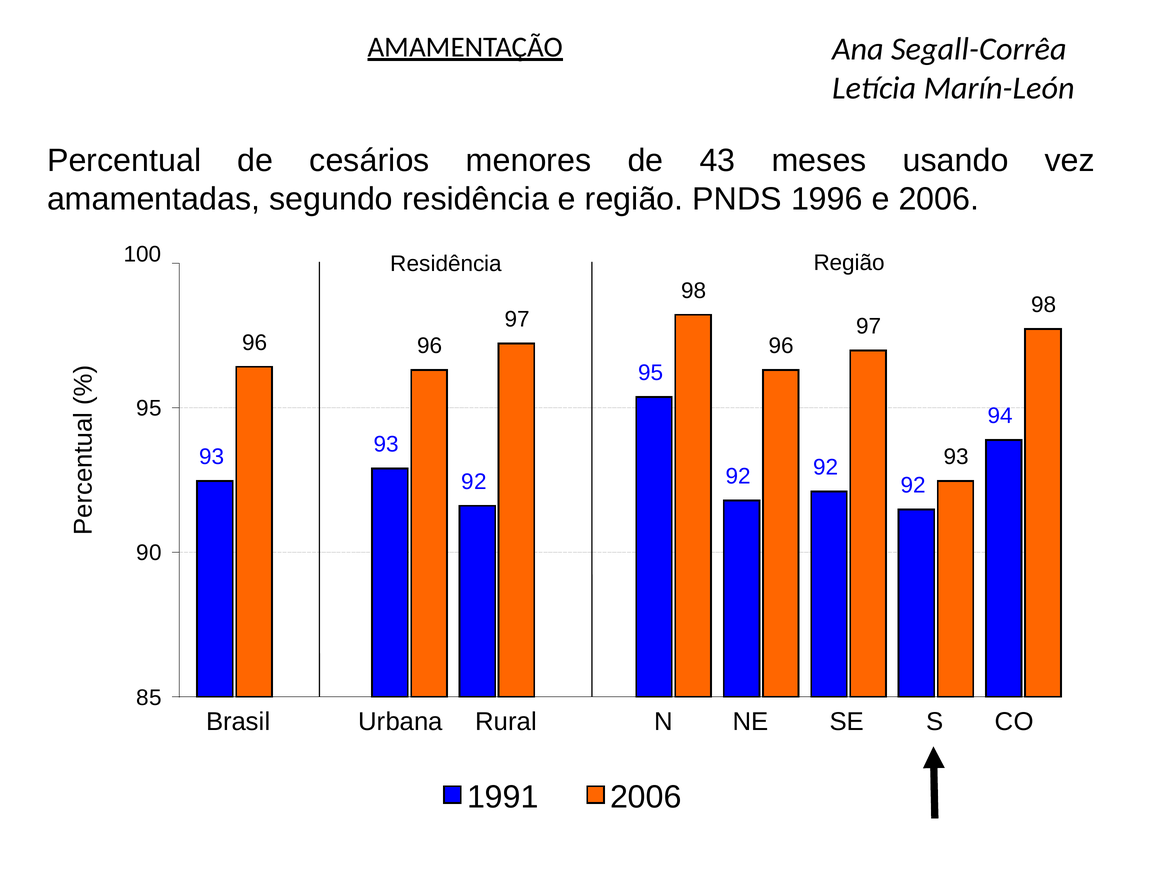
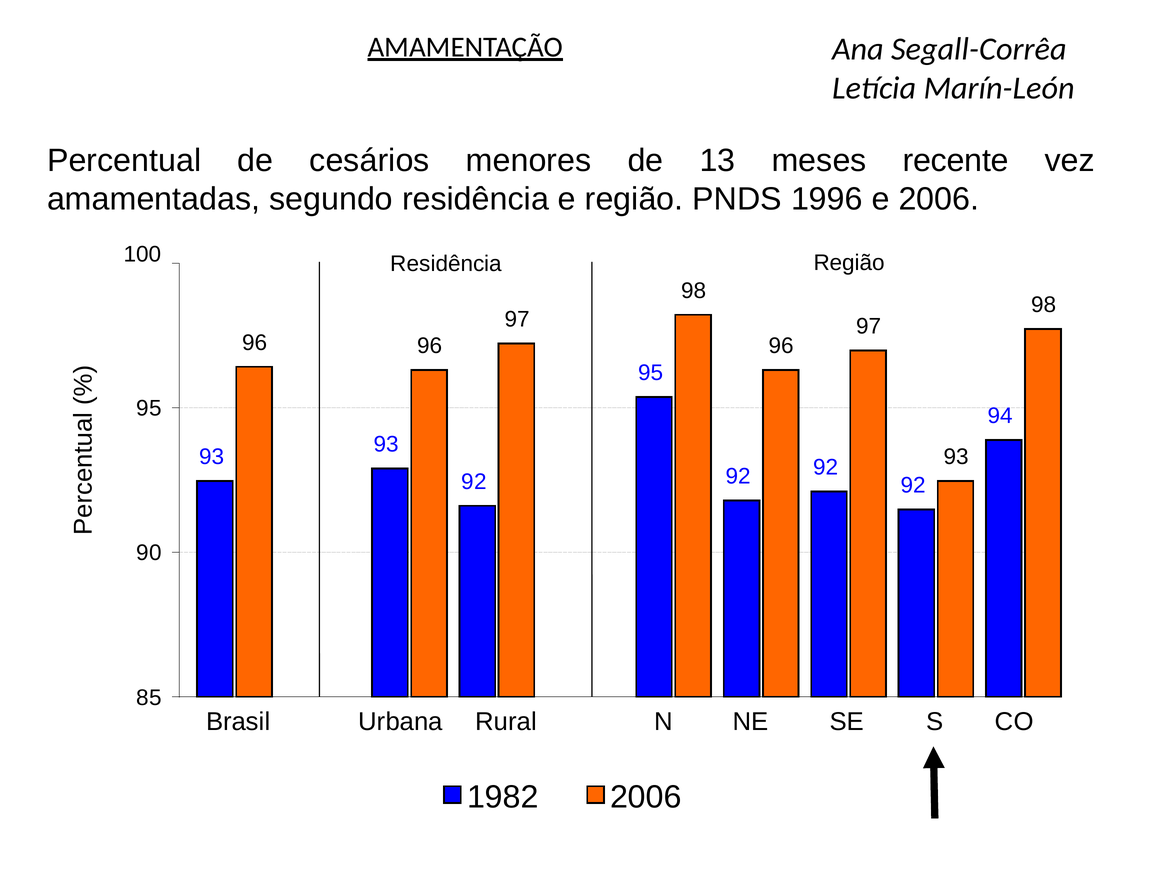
43: 43 -> 13 (717, 160)
usando: usando -> recente (956, 160)
1991: 1991 -> 1982 (503, 797)
